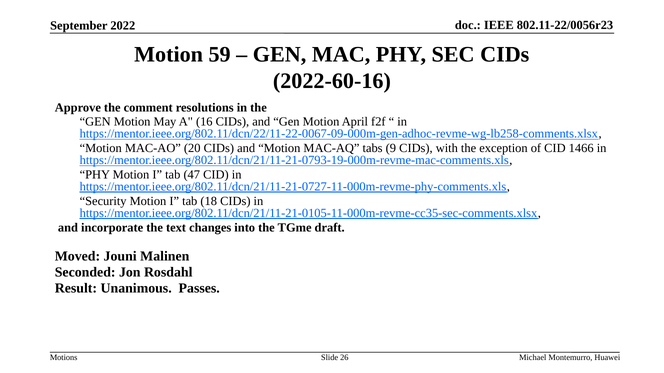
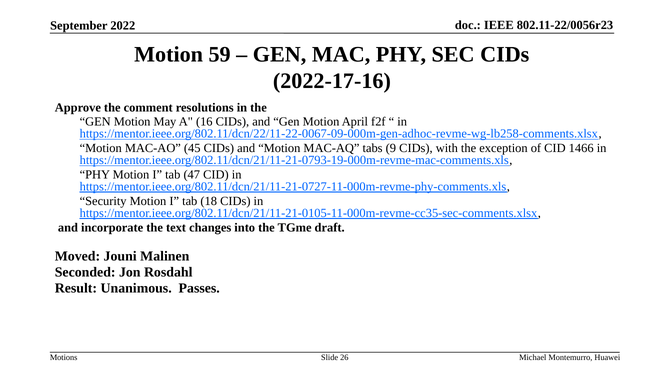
2022-60-16: 2022-60-16 -> 2022-17-16 (332, 81)
20: 20 -> 45 (192, 148)
